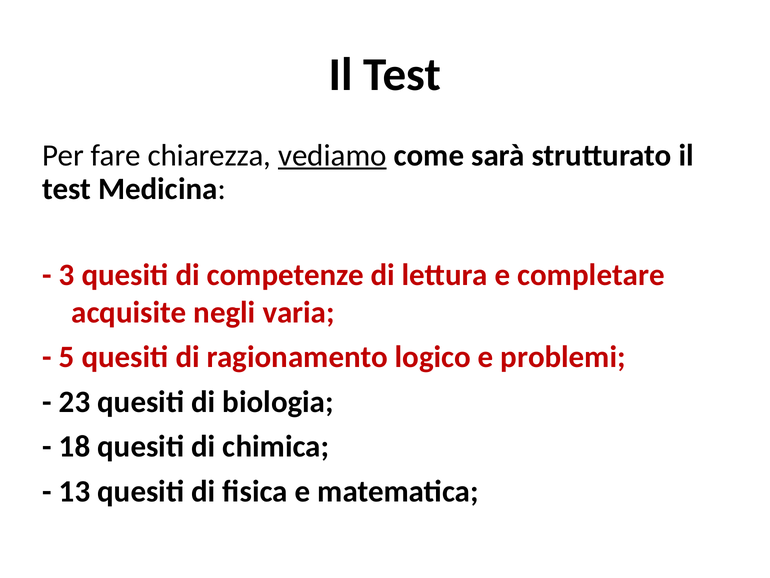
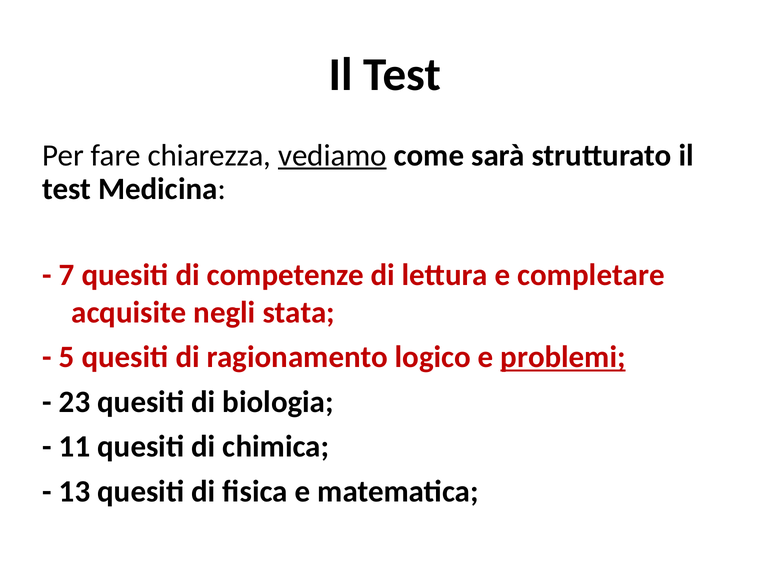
3: 3 -> 7 (67, 275)
varia: varia -> stata (299, 312)
problemi underline: none -> present (563, 357)
18: 18 -> 11 (74, 446)
